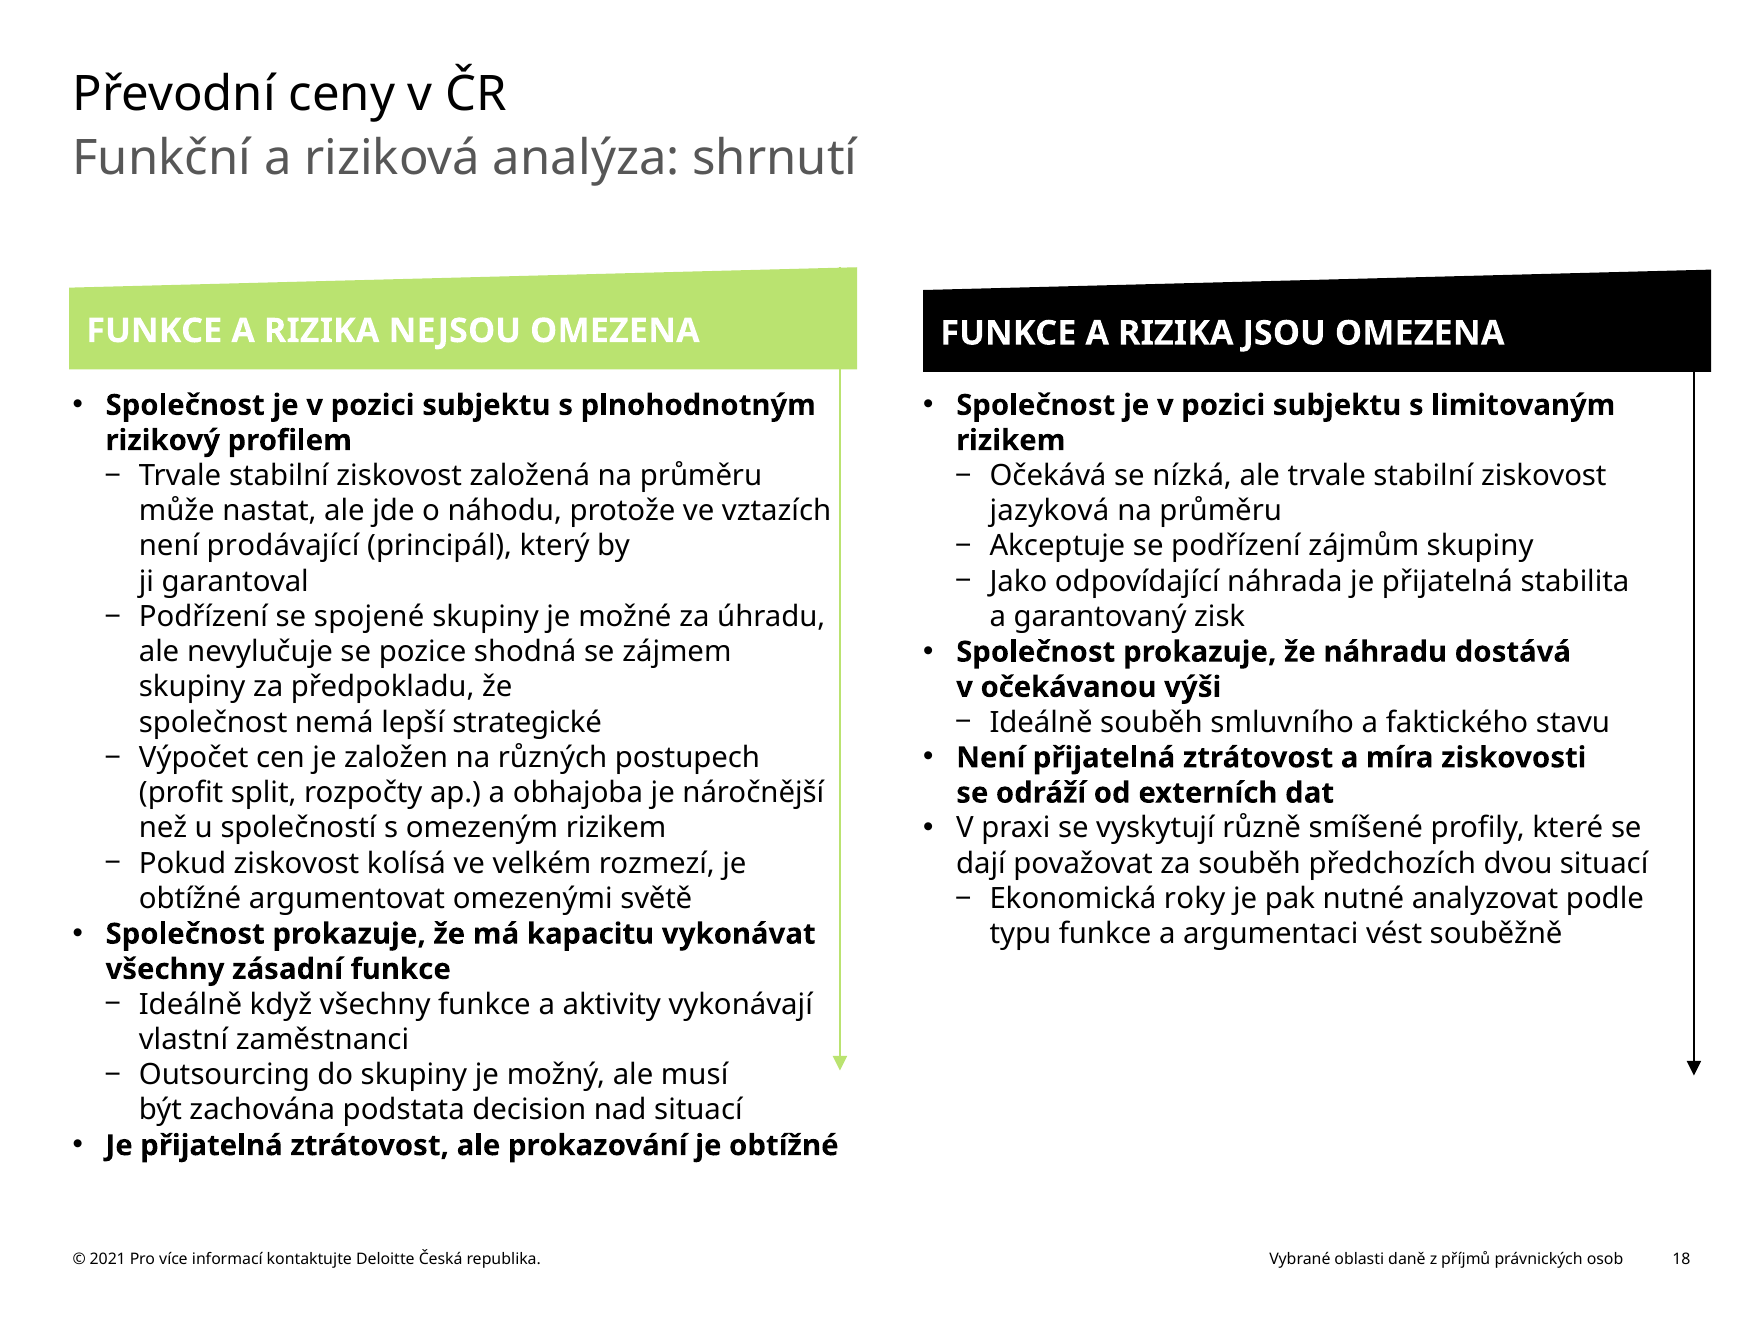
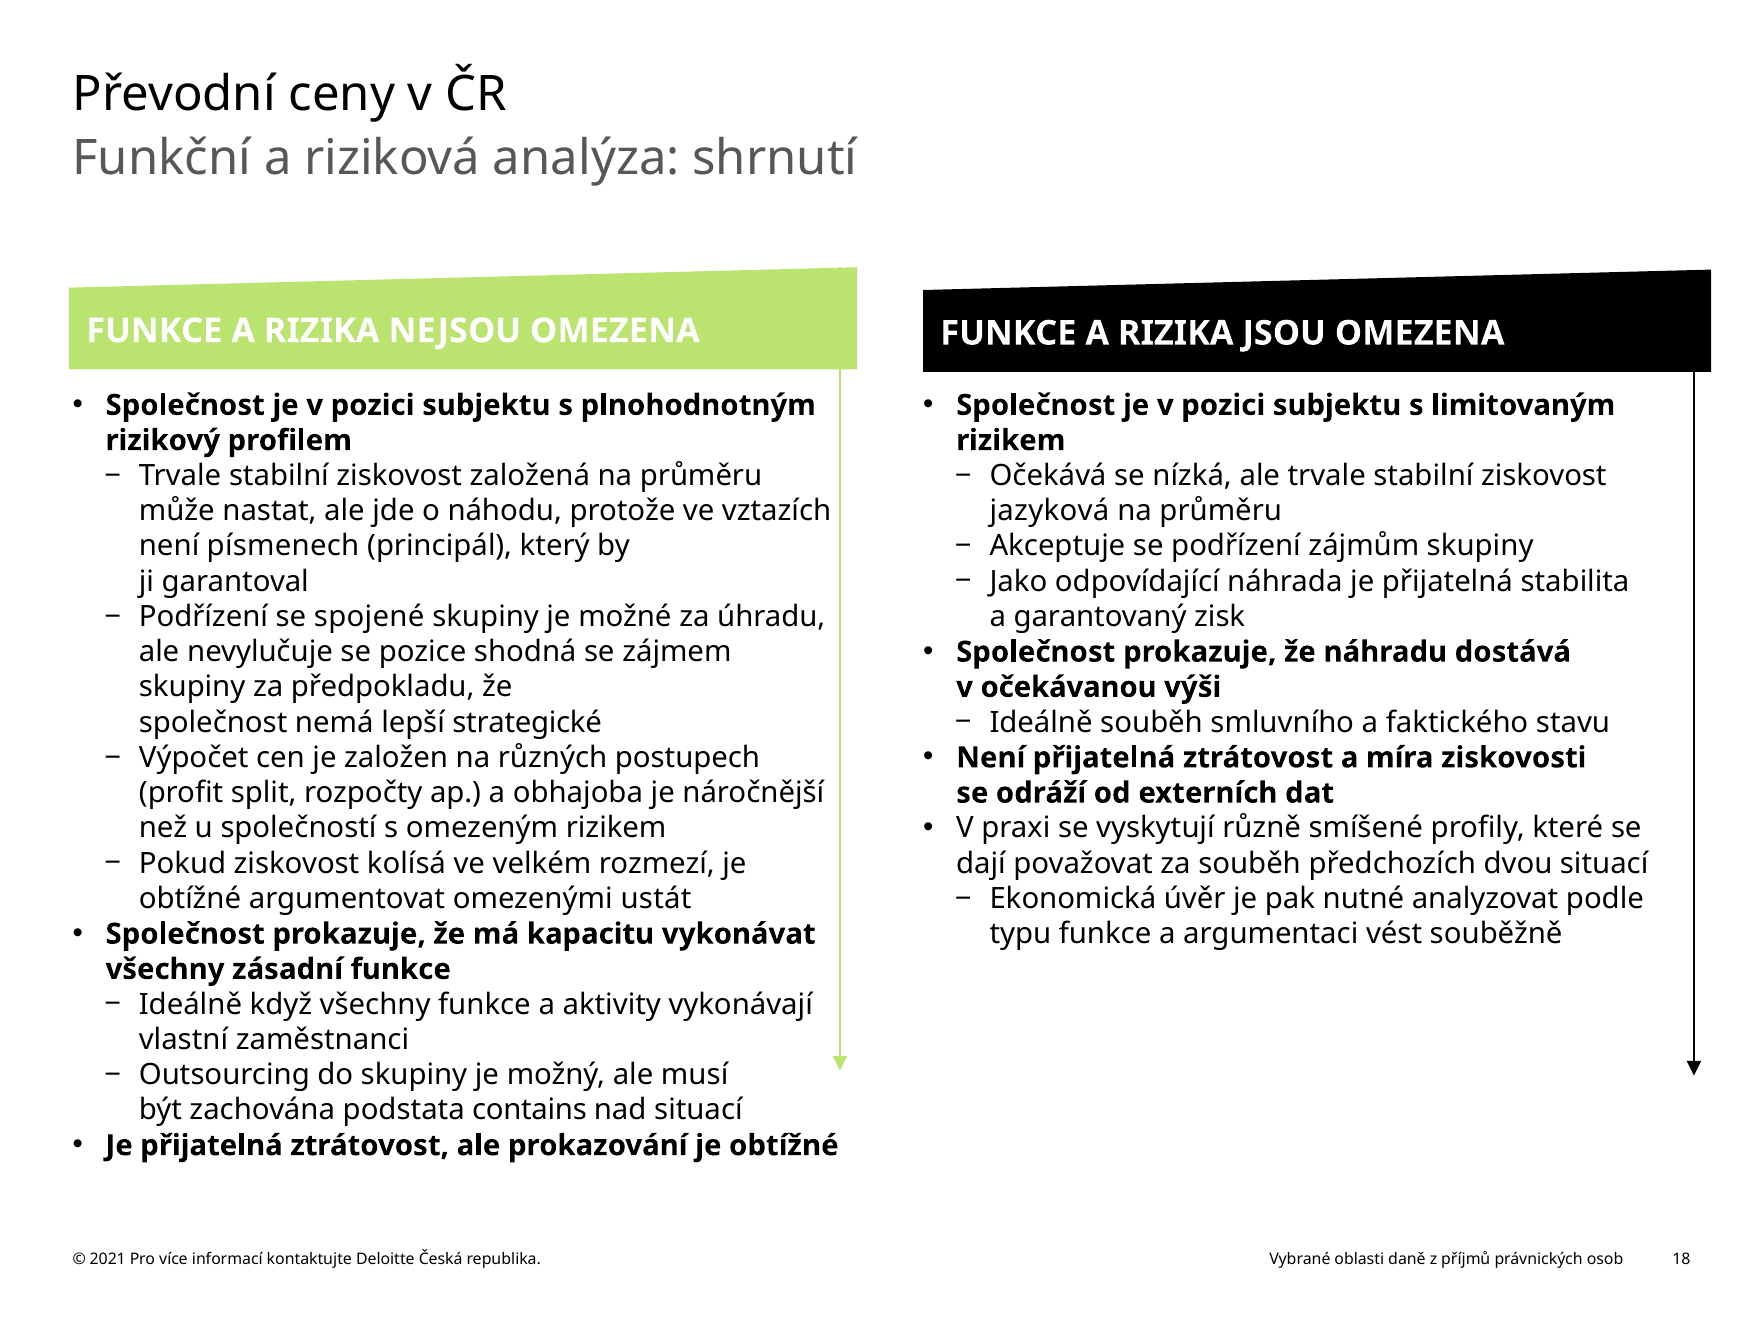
prodávající: prodávající -> písmenech (283, 546)
roky: roky -> úvěr (1195, 899)
světě: světě -> ustát (656, 899)
decision: decision -> contains (529, 1111)
